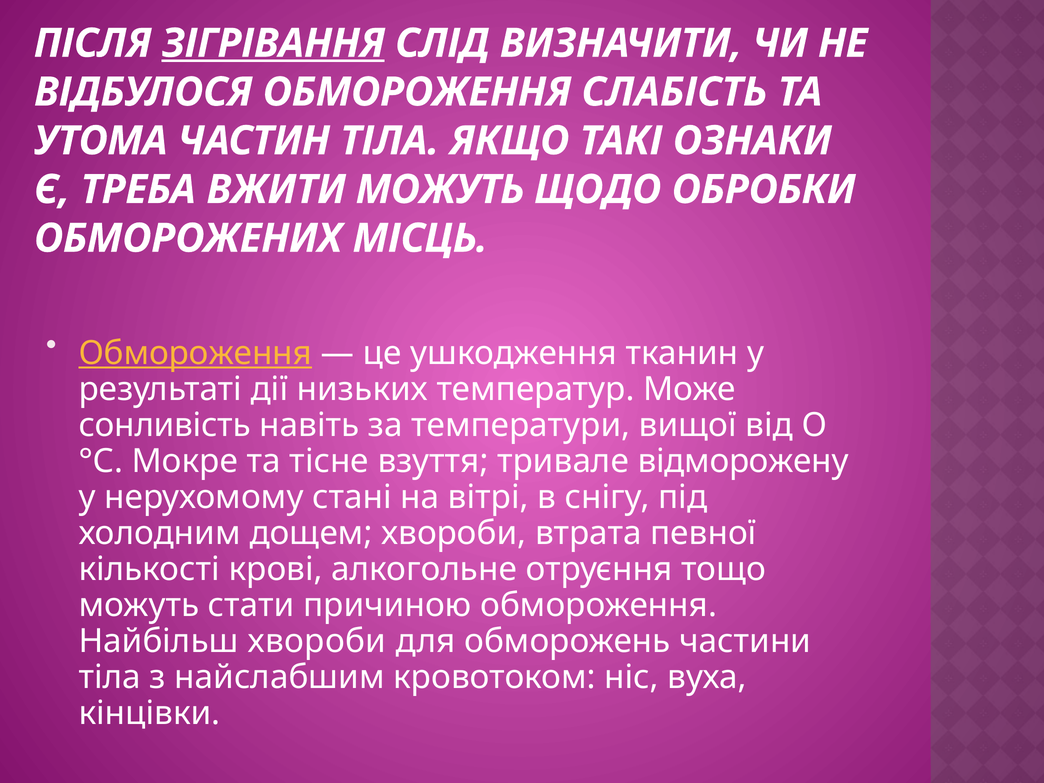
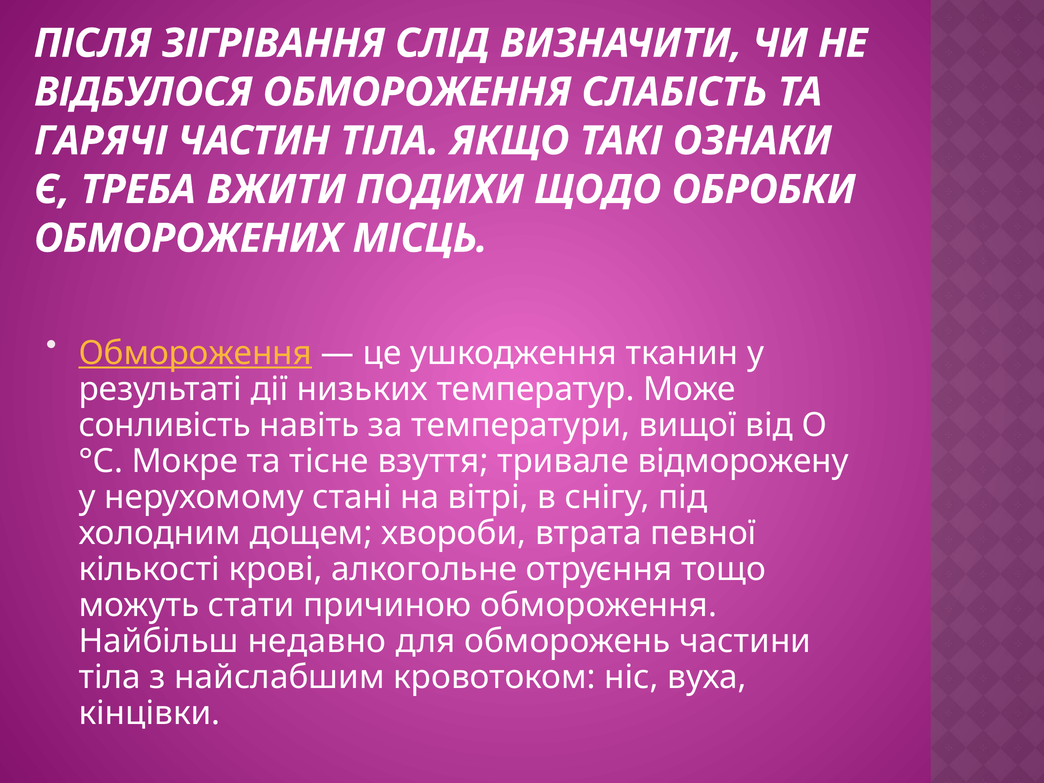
ЗІГРІВАННЯ underline: present -> none (273, 43)
УТОМА: УТОМА -> ГАРЯЧІ (101, 141)
ВЖИТИ МОЖУТЬ: МОЖУТЬ -> ПОДИХИ (440, 190)
Найбільш хвороби: хвороби -> недавно (317, 641)
